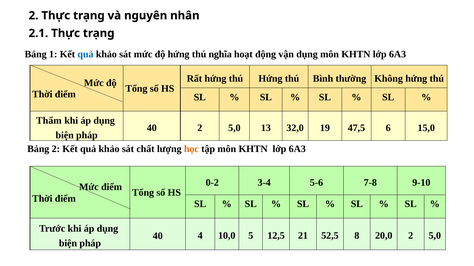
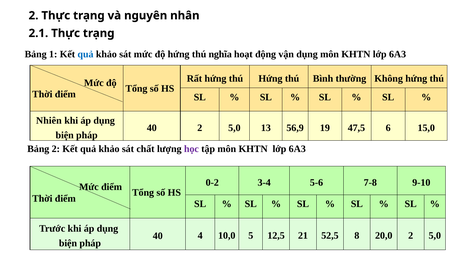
Thẩm: Thẩm -> Nhiên (49, 121)
32,0: 32,0 -> 56,9 (295, 128)
học colour: orange -> purple (191, 149)
